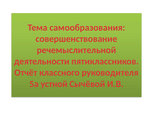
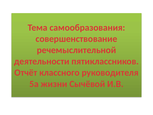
устной: устной -> жизни (54, 84)
